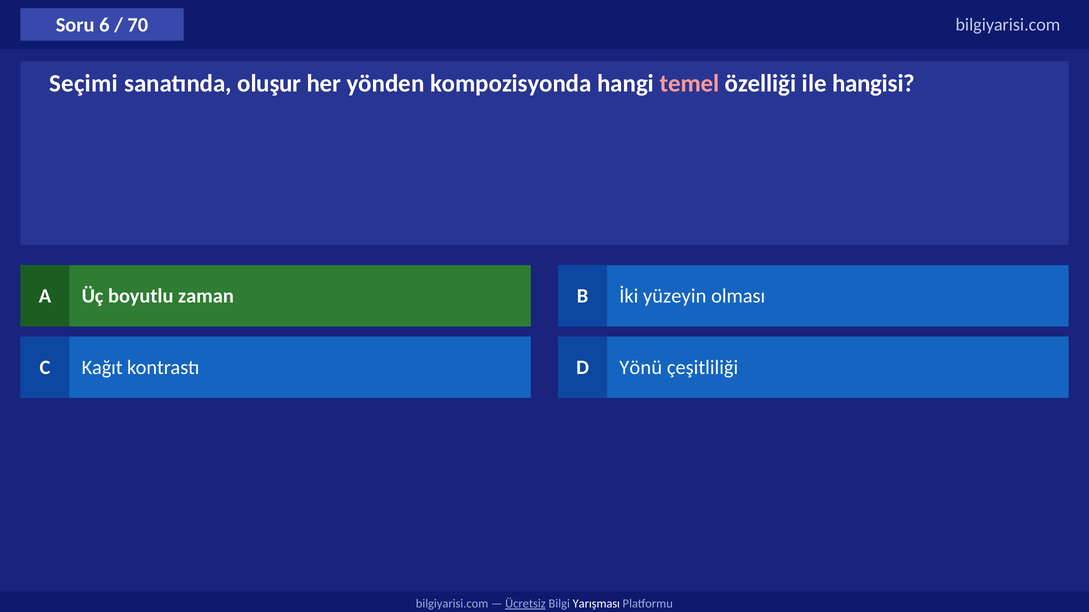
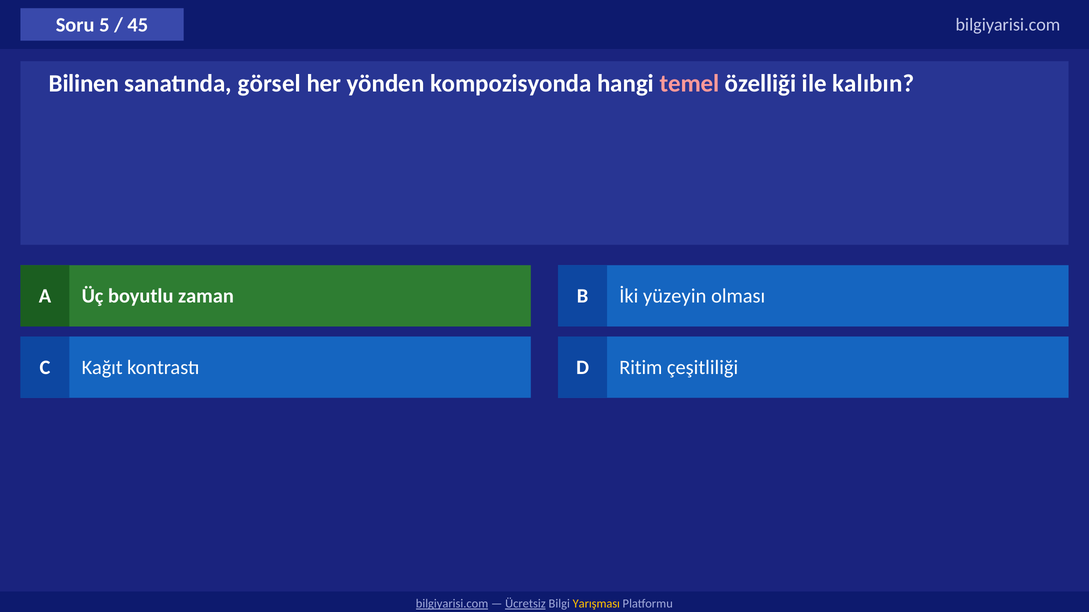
6: 6 -> 5 (104, 25)
70: 70 -> 45 (138, 25)
Seçimi: Seçimi -> Bilinen (84, 84)
oluşur: oluşur -> görsel (269, 84)
hangisi: hangisi -> kalıbın (873, 84)
Yönü: Yönü -> Ritim (641, 368)
bilgiyarisi.com underline: none -> present (452, 604)
Yarışması colour: white -> yellow (596, 604)
